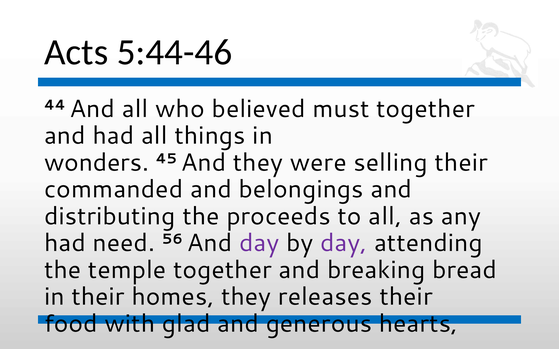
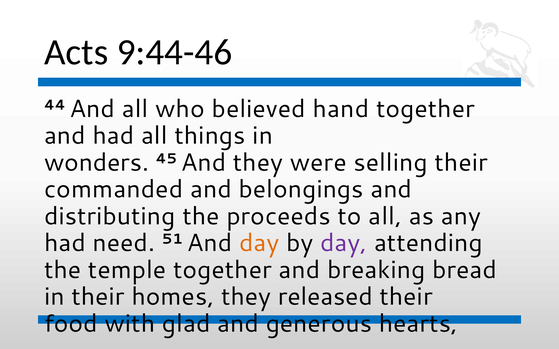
5:44-46: 5:44-46 -> 9:44-46 (174, 52)
must: must -> hand (341, 109)
56: 56 -> 51 (172, 239)
day colour: purple -> orange (259, 243)
releases: releases -> released (325, 297)
